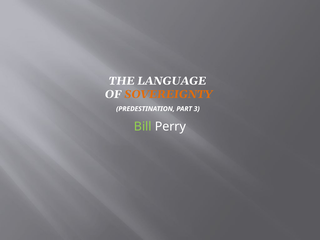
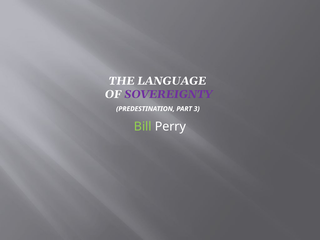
SOVEREIGNTY colour: orange -> purple (168, 94)
